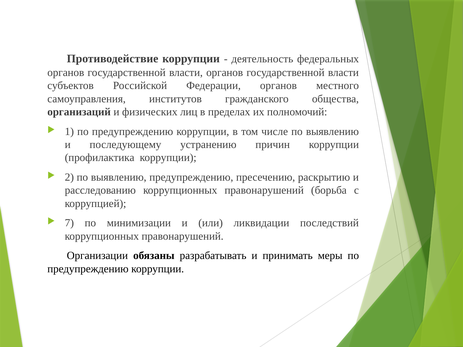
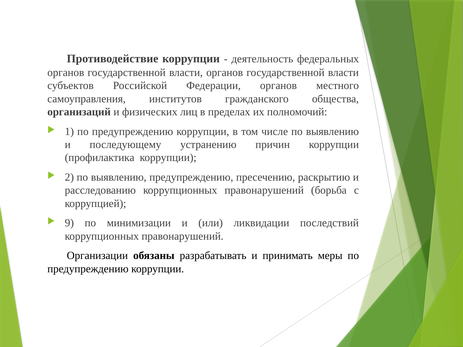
7: 7 -> 9 (69, 223)
